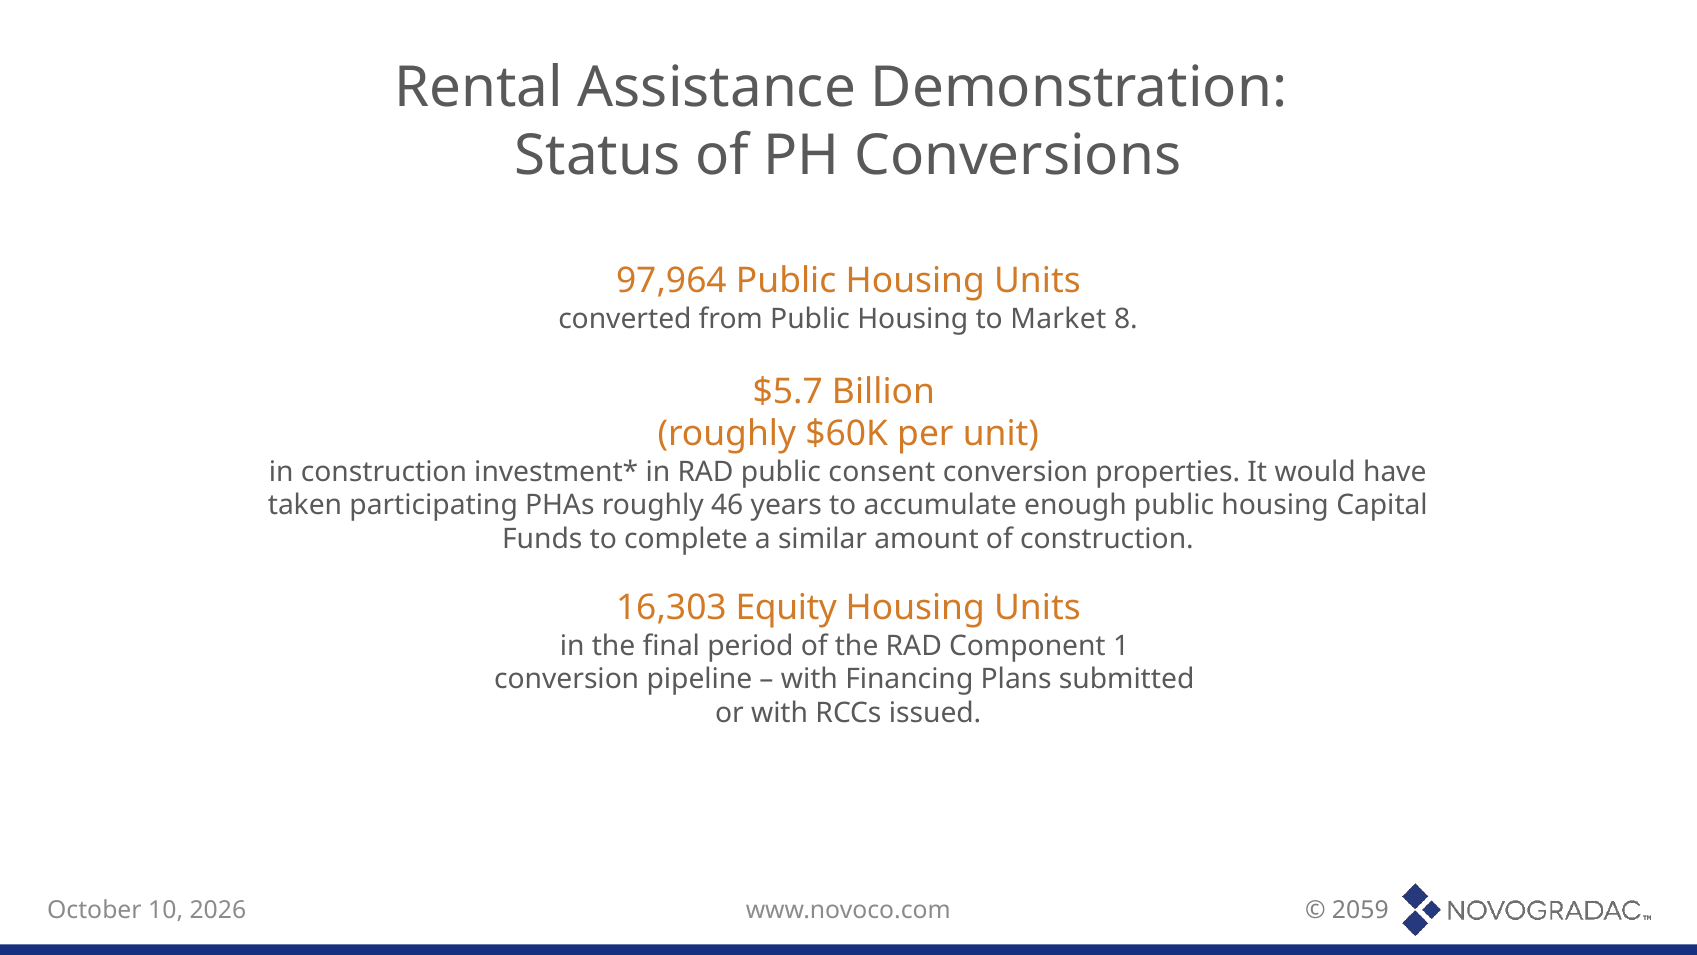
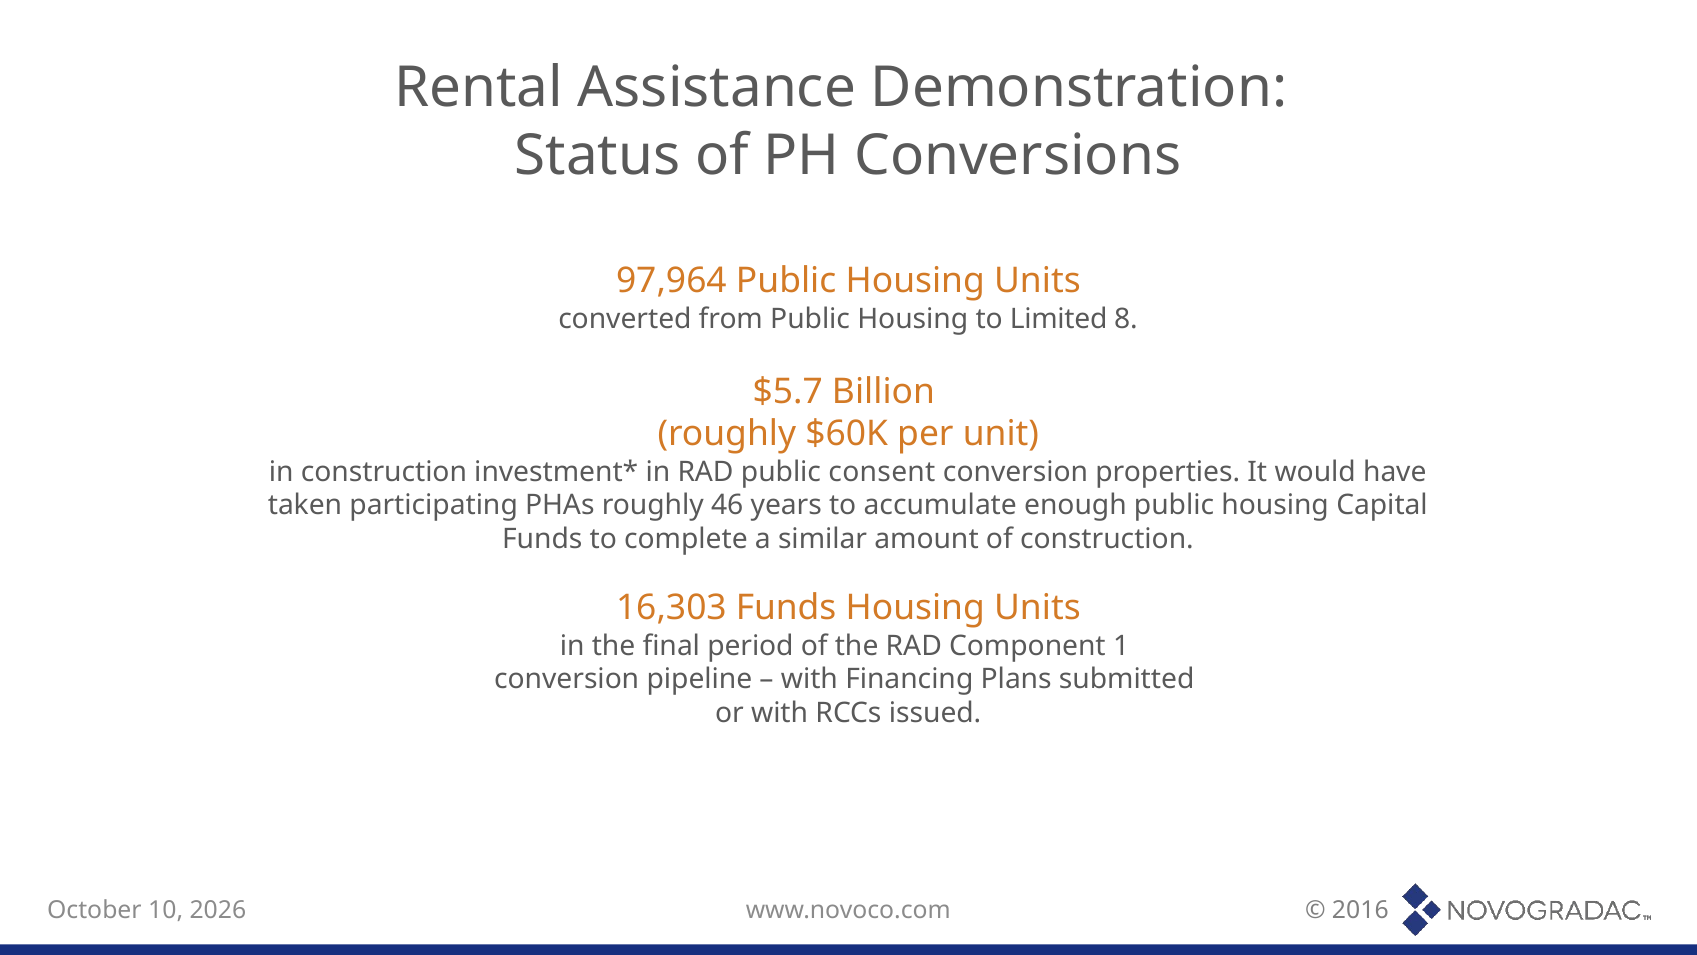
Market: Market -> Limited (1059, 319)
16,303 Equity: Equity -> Funds (786, 608)
2059: 2059 -> 2016 (1360, 909)
